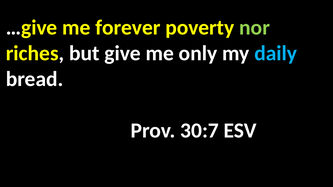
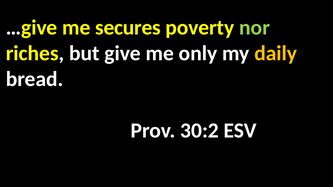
forever: forever -> secures (128, 27)
daily colour: light blue -> yellow (276, 53)
30:7: 30:7 -> 30:2 (200, 131)
